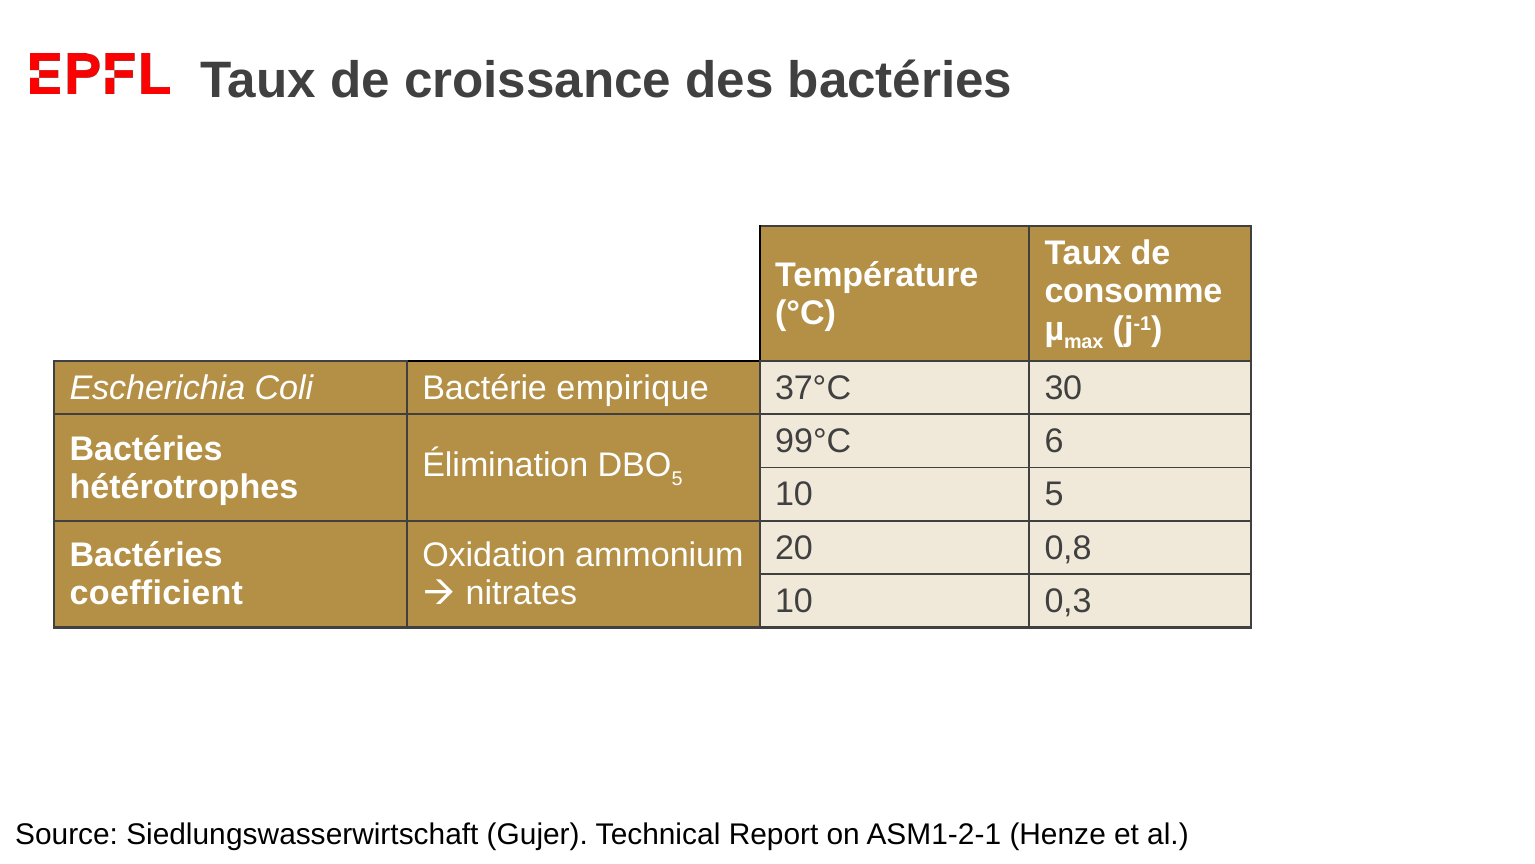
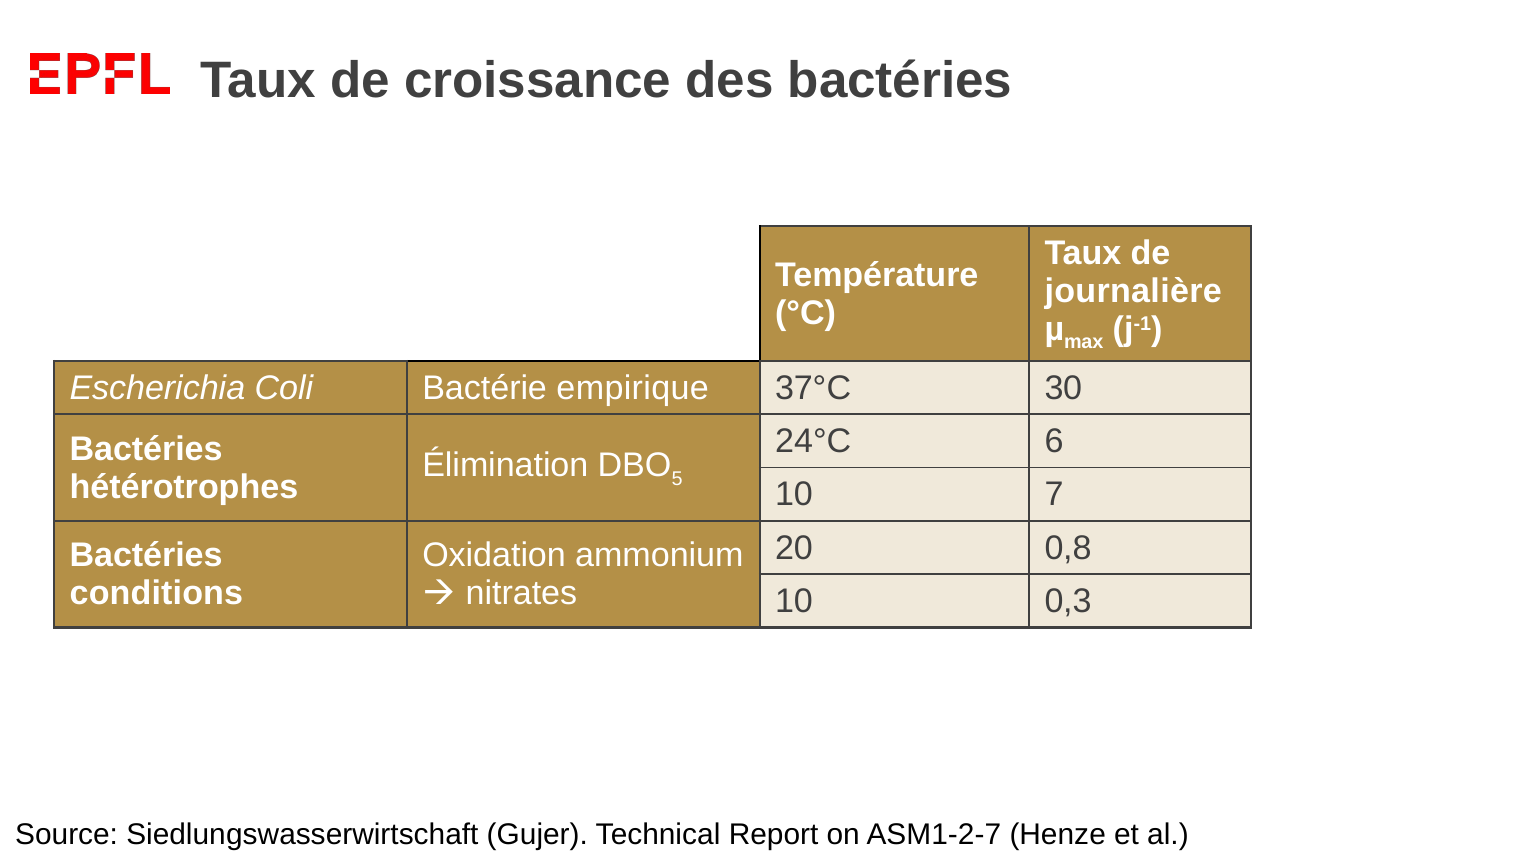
consomme: consomme -> journalière (1133, 291)
99°C: 99°C -> 24°C (813, 441)
10 5: 5 -> 7 (1054, 494)
coefficient: coefficient -> conditions (156, 593)
ASM1-2-1: ASM1-2-1 -> ASM1-2-7 (934, 835)
